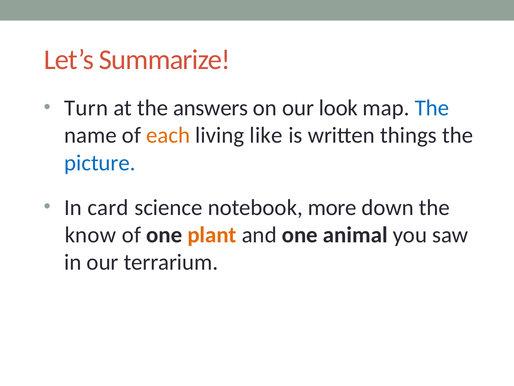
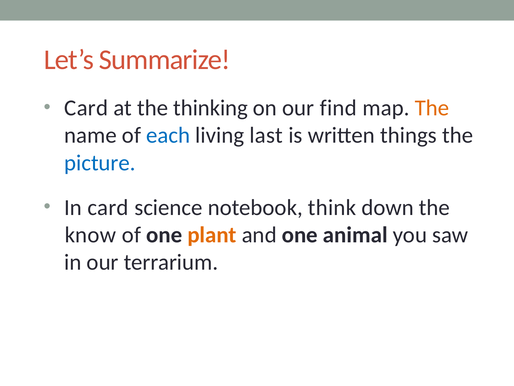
Turn: Turn -> Card (86, 108)
answers: answers -> thinking (211, 108)
look: look -> find (338, 108)
The colour: blue -> orange (432, 108)
each colour: orange -> blue (168, 135)
like: like -> last (266, 135)
more: more -> think (332, 207)
